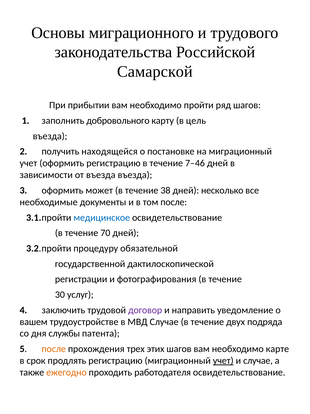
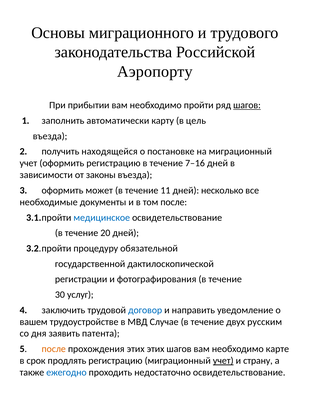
Самарской: Самарской -> Аэропорту (155, 71)
шагов underline: none -> present (247, 105)
добровольного: добровольного -> автоматически (118, 120)
7–46: 7–46 -> 7–16 (195, 163)
от въезда: въезда -> законы (101, 175)
38: 38 -> 11 (165, 190)
70: 70 -> 20 (105, 233)
договор colour: purple -> blue (145, 310)
подряда: подряда -> русским (265, 321)
службы: службы -> заявить (64, 333)
прохождения трех: трех -> этих (136, 348)
и случае: случае -> страну (258, 360)
ежегодно colour: orange -> blue (66, 372)
работодателя: работодателя -> недостаточно (163, 372)
